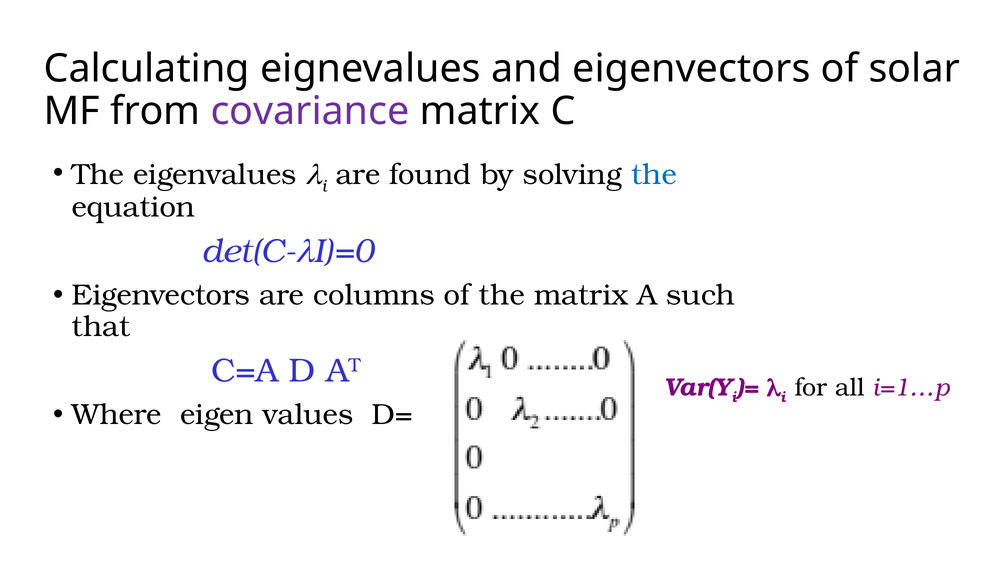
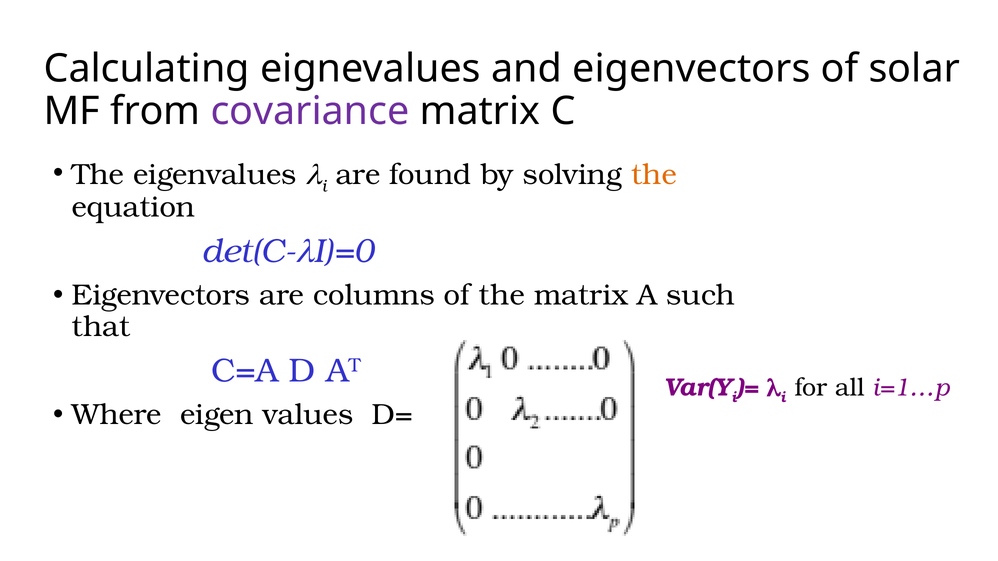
the colour: blue -> orange (654, 175)
